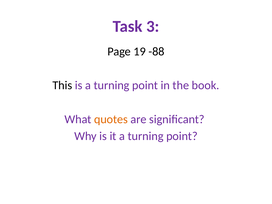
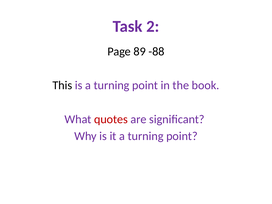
3: 3 -> 2 (153, 26)
19: 19 -> 89 (140, 51)
quotes colour: orange -> red (111, 119)
